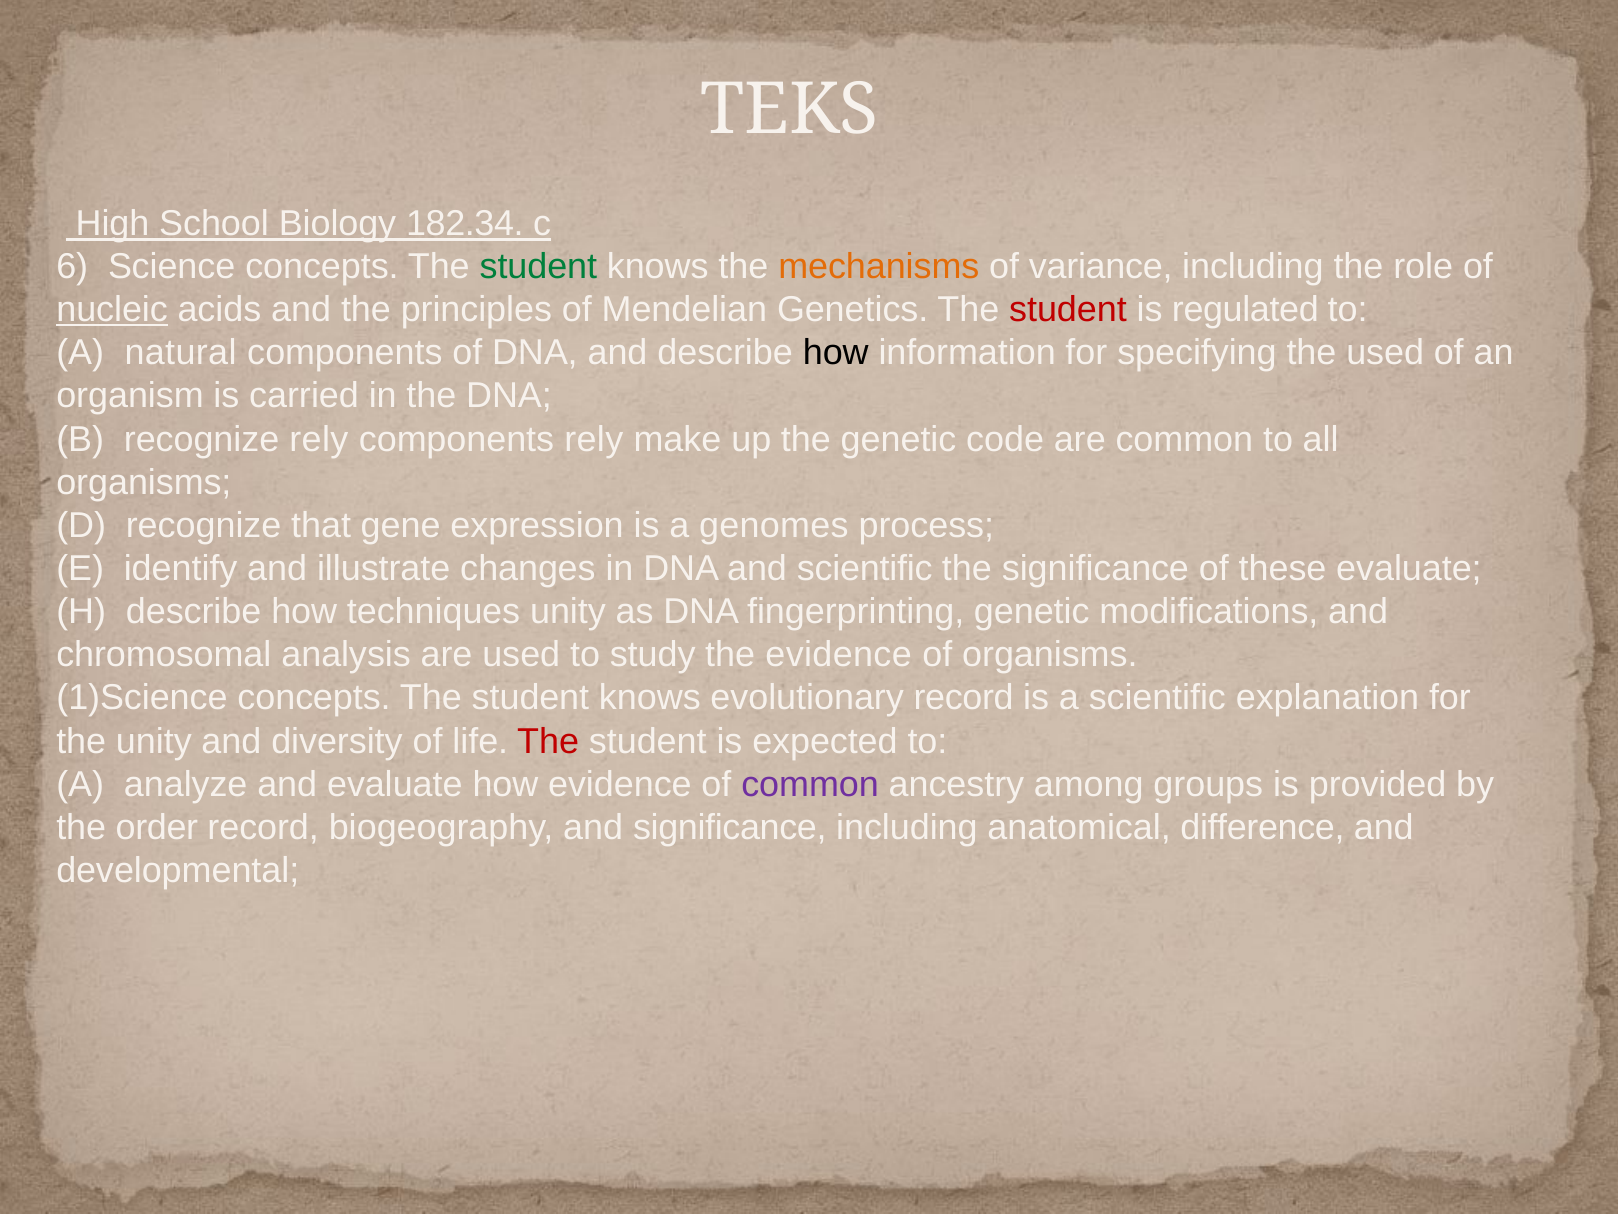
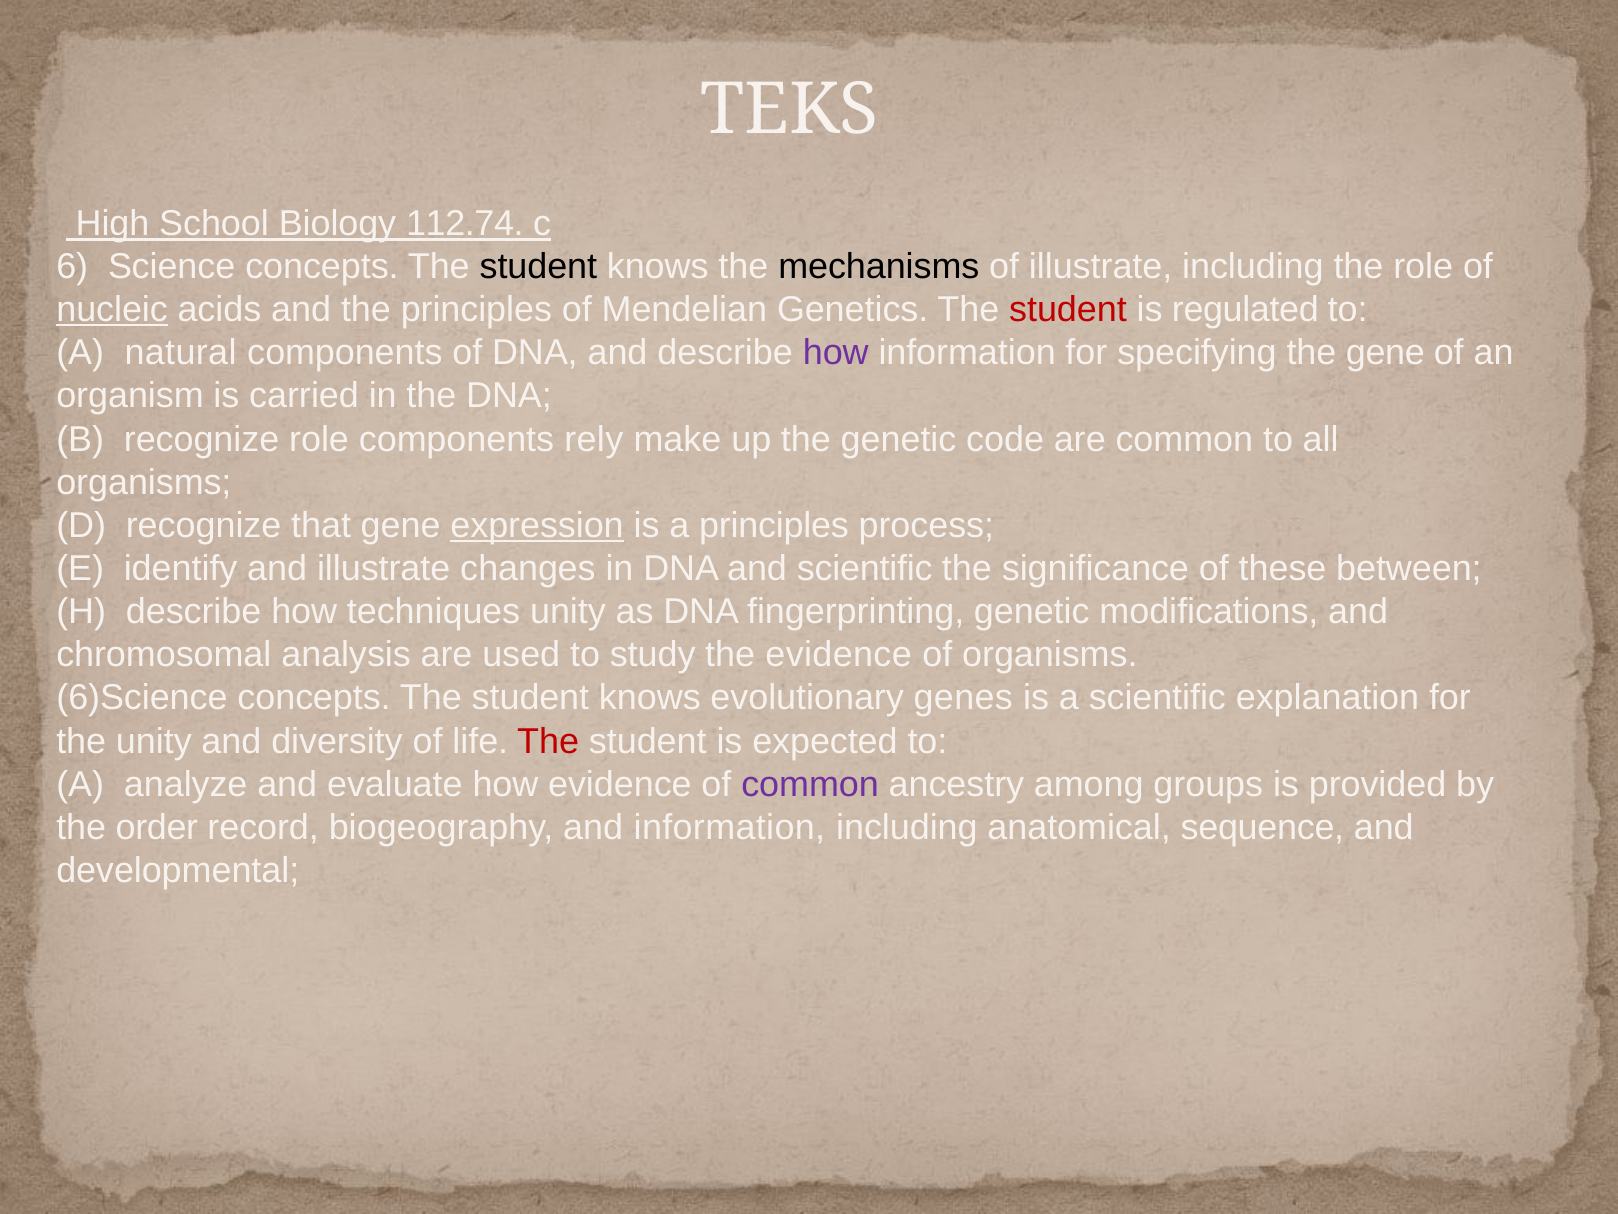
182.34: 182.34 -> 112.74 (465, 223)
student colour: green -> black (538, 267)
mechanisms colour: orange -> black (879, 267)
of variance: variance -> illustrate (1101, 267)
how colour: black -> purple (836, 353)
the used: used -> gene (1385, 353)
recognize rely: rely -> role (319, 439)
expression underline: none -> present (537, 525)
a genomes: genomes -> principles (774, 525)
these evaluate: evaluate -> between (1409, 568)
1)Science: 1)Science -> 6)Science (142, 698)
evolutionary record: record -> genes (963, 698)
and significance: significance -> information (729, 827)
difference: difference -> sequence (1262, 827)
